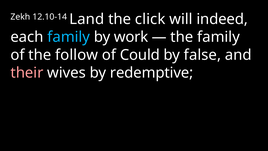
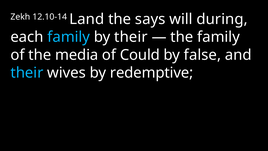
click: click -> says (150, 19)
indeed: indeed -> during (222, 19)
by work: work -> their (131, 37)
follow: follow -> media (77, 55)
their colour: pink -> light blue (27, 73)
